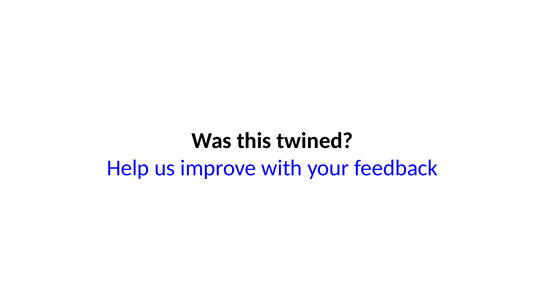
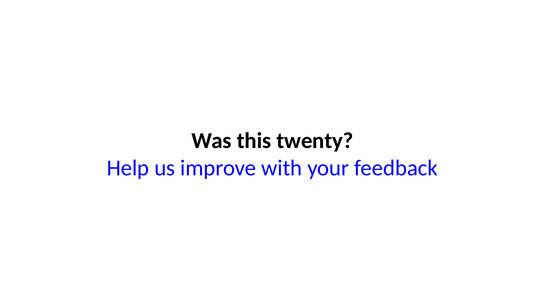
twined: twined -> twenty (315, 141)
